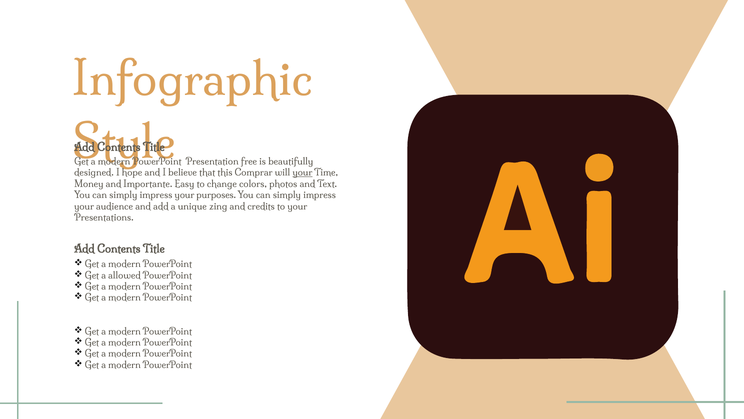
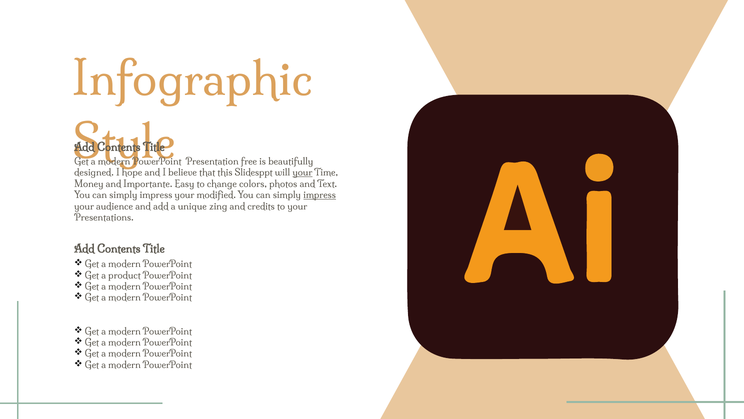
Comprar: Comprar -> Slidesppt (254, 173)
purposes: purposes -> modified (216, 195)
impress underline: none -> present (320, 195)
allowed: allowed -> product (125, 275)
